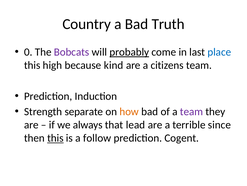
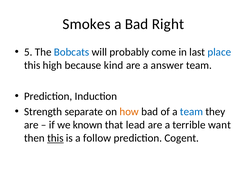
Country: Country -> Smokes (87, 24)
Truth: Truth -> Right (168, 24)
0: 0 -> 5 (28, 52)
Bobcats colour: purple -> blue (72, 52)
probably underline: present -> none (129, 52)
citizens: citizens -> answer (167, 65)
team colour: purple -> blue (192, 111)
always: always -> known (88, 124)
since: since -> want (219, 124)
